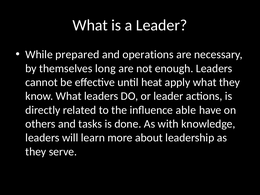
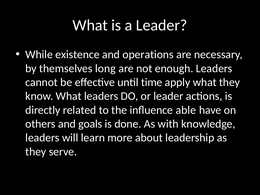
prepared: prepared -> existence (77, 55)
heat: heat -> time (152, 82)
tasks: tasks -> goals (90, 124)
